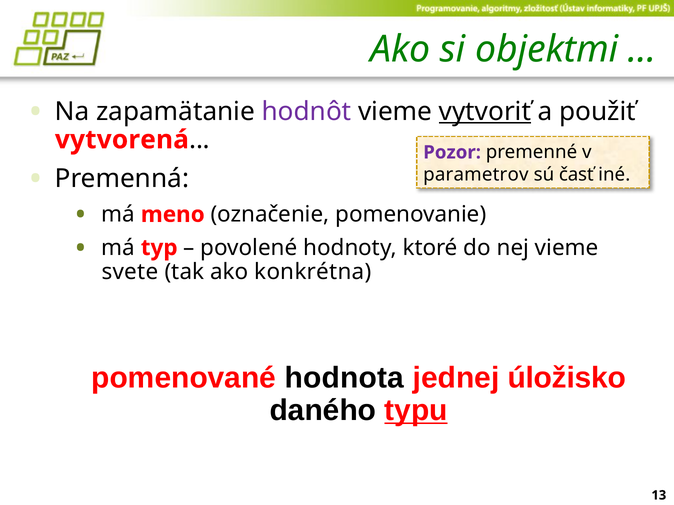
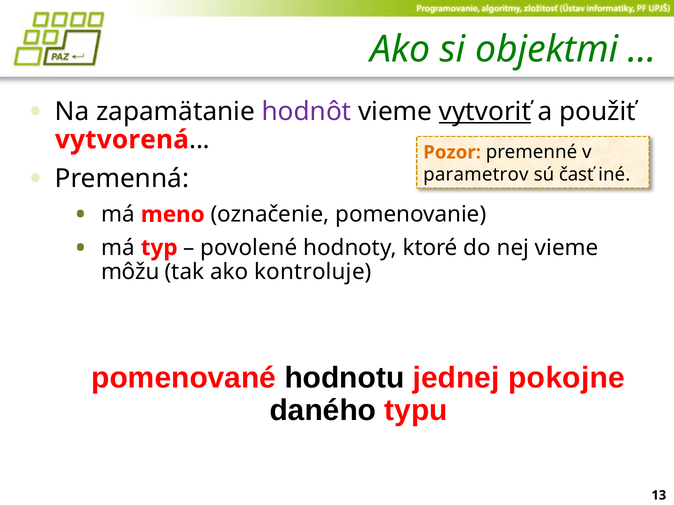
Pozor colour: purple -> orange (452, 152)
svete: svete -> môžu (130, 272)
konkrétna: konkrétna -> kontroluje (313, 272)
hodnota: hodnota -> hodnotu (344, 378)
úložisko: úložisko -> pokojne (567, 378)
typu underline: present -> none (416, 411)
